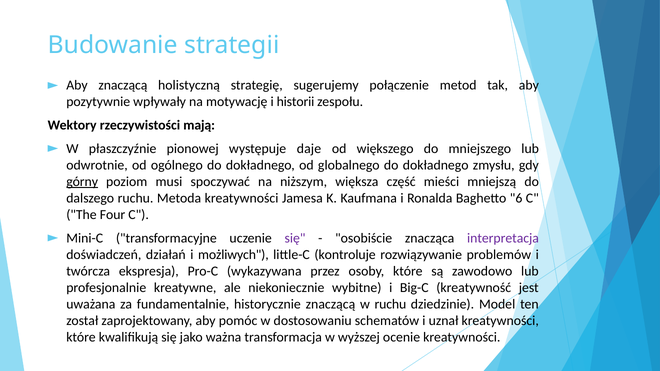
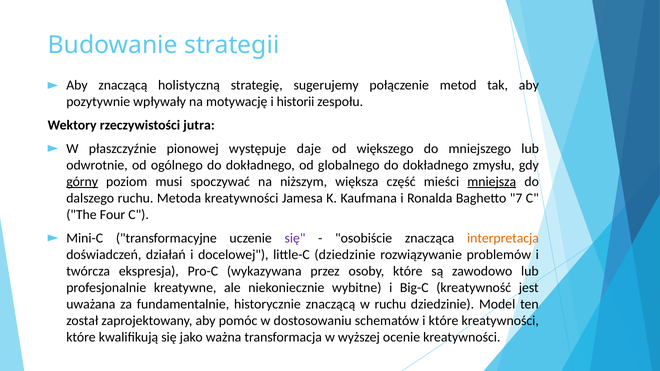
mają: mają -> jutra (199, 125)
mniejszą underline: none -> present (492, 182)
6: 6 -> 7 (516, 198)
interpretacja colour: purple -> orange (503, 238)
możliwych: możliwych -> docelowej (233, 255)
little-C kontroluje: kontroluje -> dziedzinie (345, 255)
i uznał: uznał -> które (444, 321)
